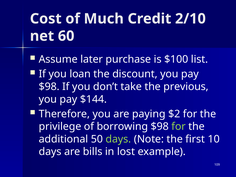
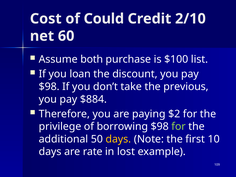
Much: Much -> Could (104, 19)
later: later -> both (92, 59)
$144: $144 -> $884 (93, 99)
days colour: light green -> yellow (118, 139)
bills: bills -> rate (93, 152)
